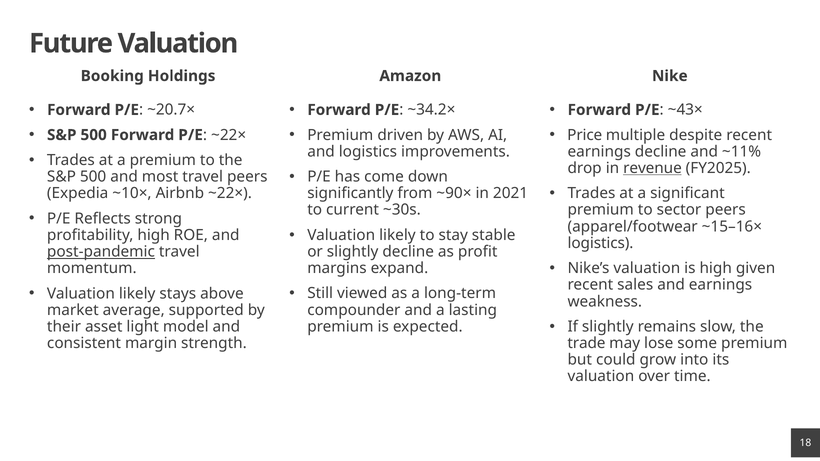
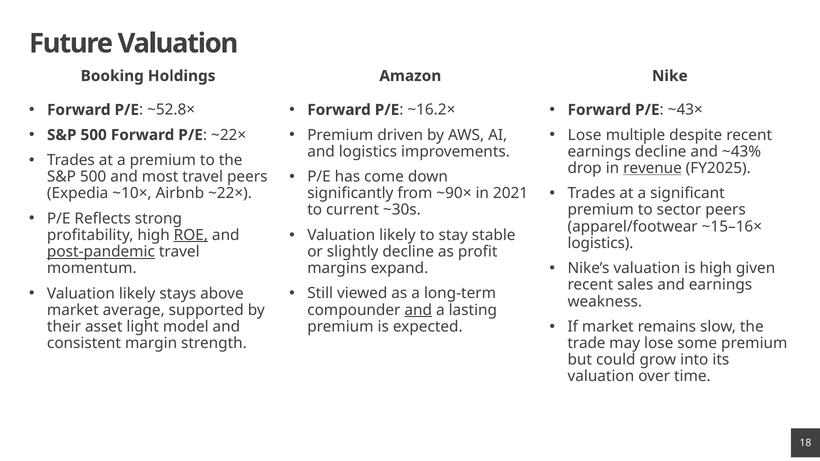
~20.7×: ~20.7× -> ~52.8× (171, 110)
~34.2×: ~34.2× -> ~16.2× (431, 110)
Price: Price -> Lose (585, 135)
~11%: ~11% -> ~43% (742, 152)
ROE underline: none -> present (191, 235)
and underline: none -> present (418, 310)
If slightly: slightly -> market (608, 327)
